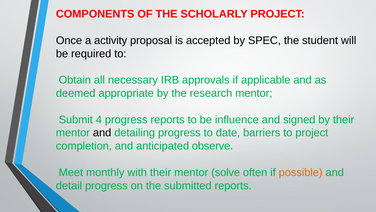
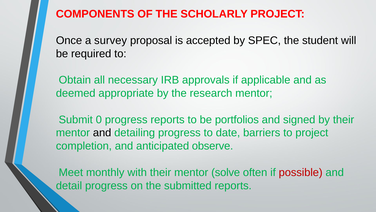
activity: activity -> survey (111, 40)
4: 4 -> 0 (99, 119)
influence: influence -> portfolios (237, 119)
possible colour: orange -> red (301, 172)
